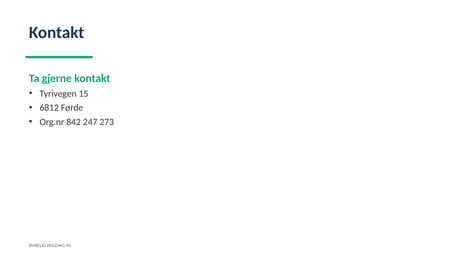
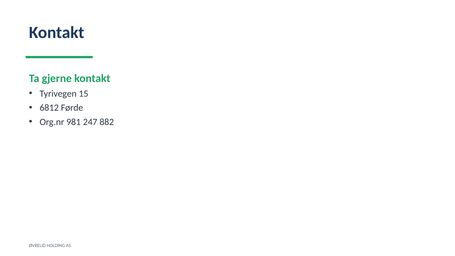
842: 842 -> 981 (74, 122)
273: 273 -> 882 (107, 122)
